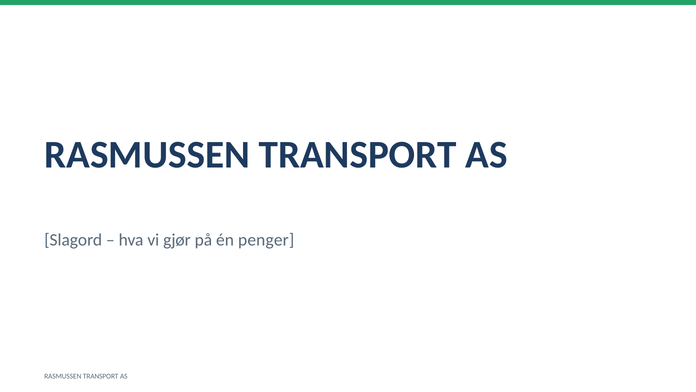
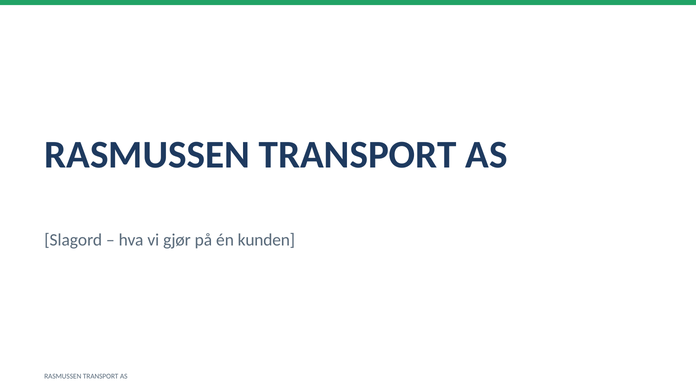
penger: penger -> kunden (266, 240)
